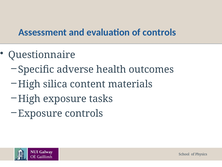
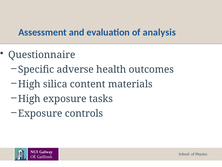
of controls: controls -> analysis (159, 32)
